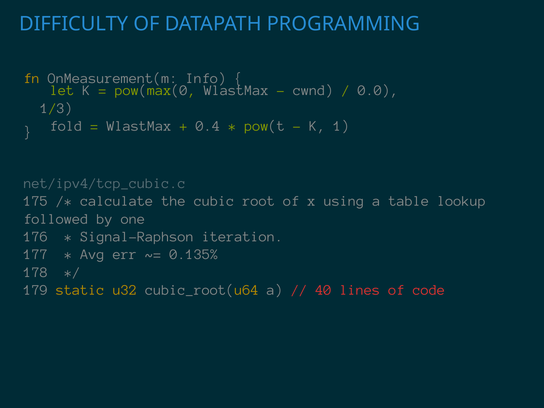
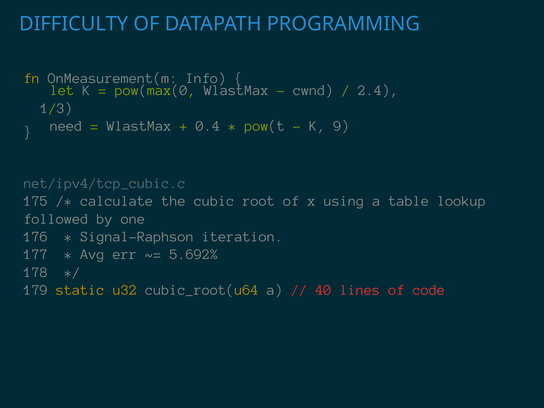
0.0: 0.0 -> 2.4 (378, 90)
fold: fold -> need (66, 126)
1: 1 -> 9 (342, 126)
0.135%: 0.135% -> 5.692% (194, 254)
